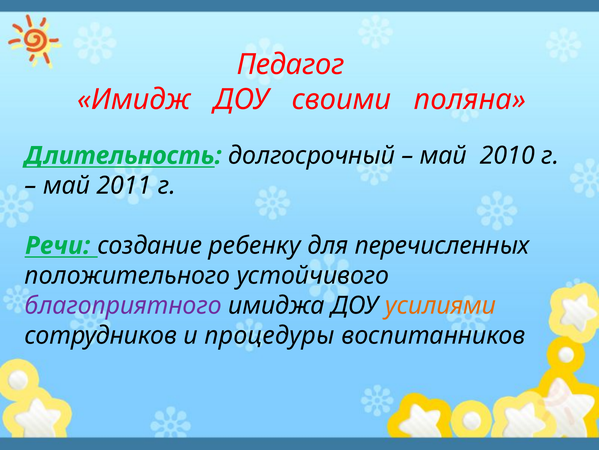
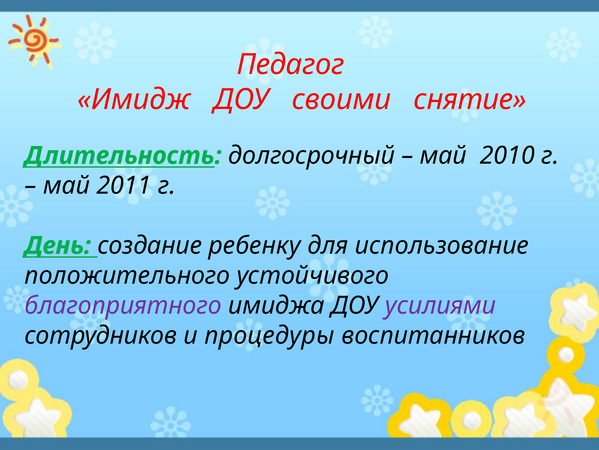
поляна: поляна -> снятие (470, 100)
Речи: Речи -> День (58, 245)
перечисленных: перечисленных -> использование (442, 245)
усилиями colour: orange -> purple (440, 305)
